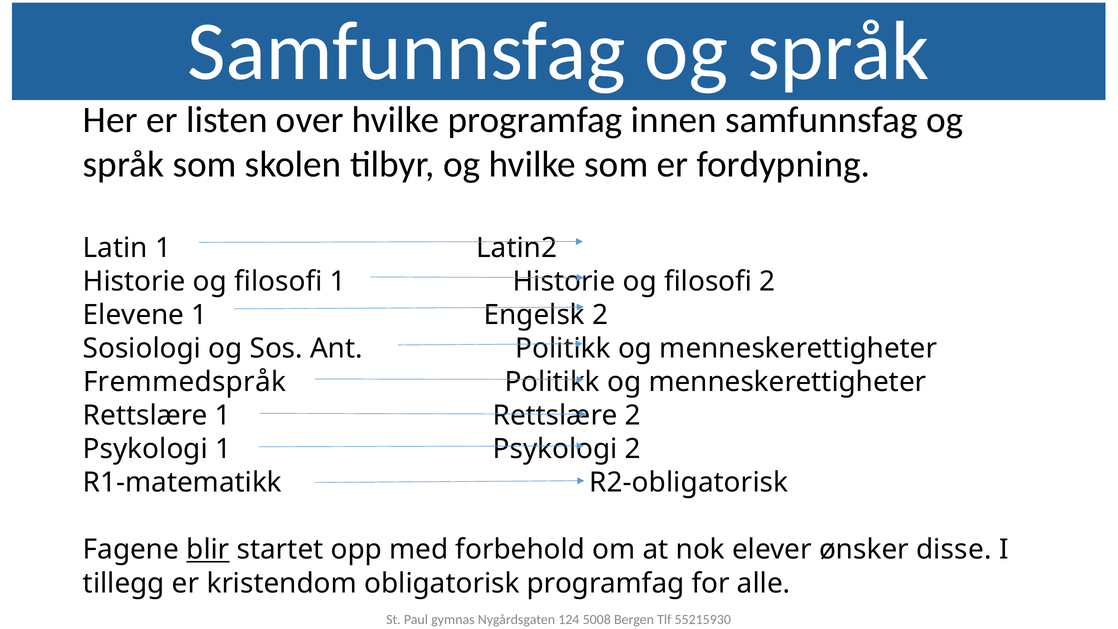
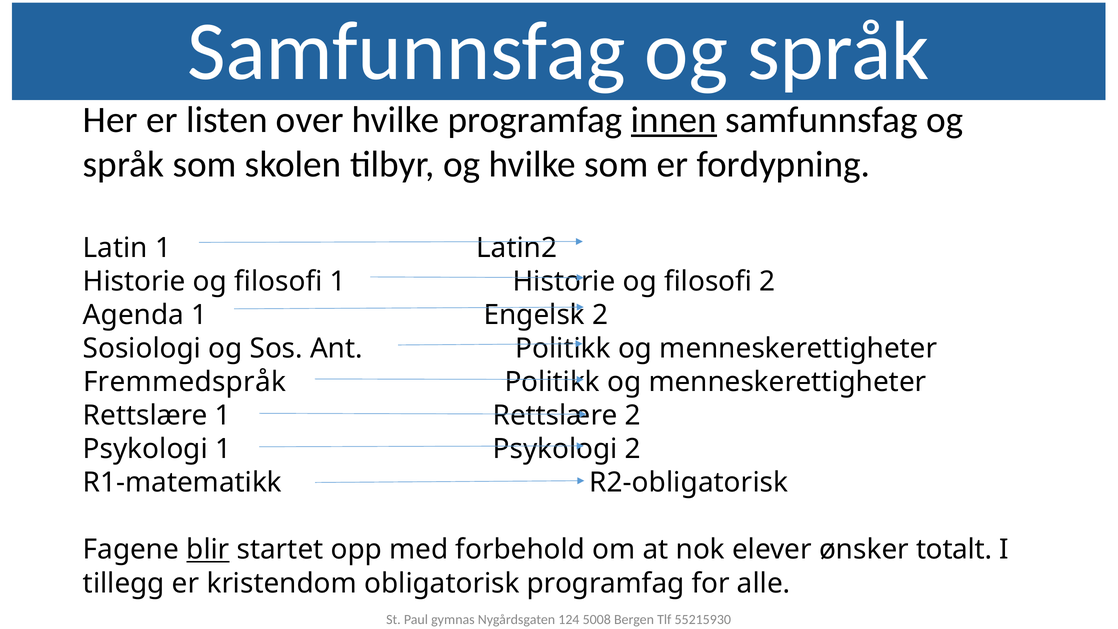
innen underline: none -> present (674, 120)
Elevene: Elevene -> Agenda (134, 315)
disse: disse -> totalt (954, 550)
